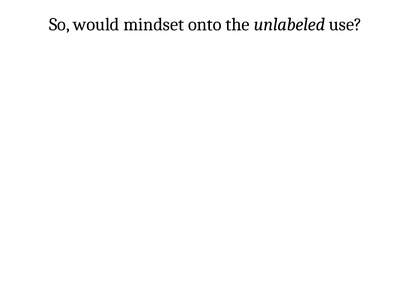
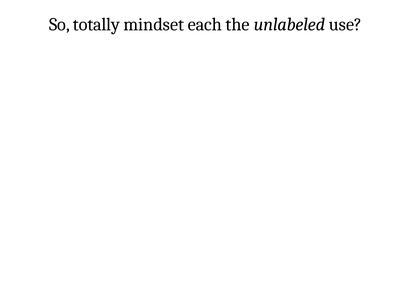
would: would -> totally (96, 25)
onto: onto -> each (205, 25)
